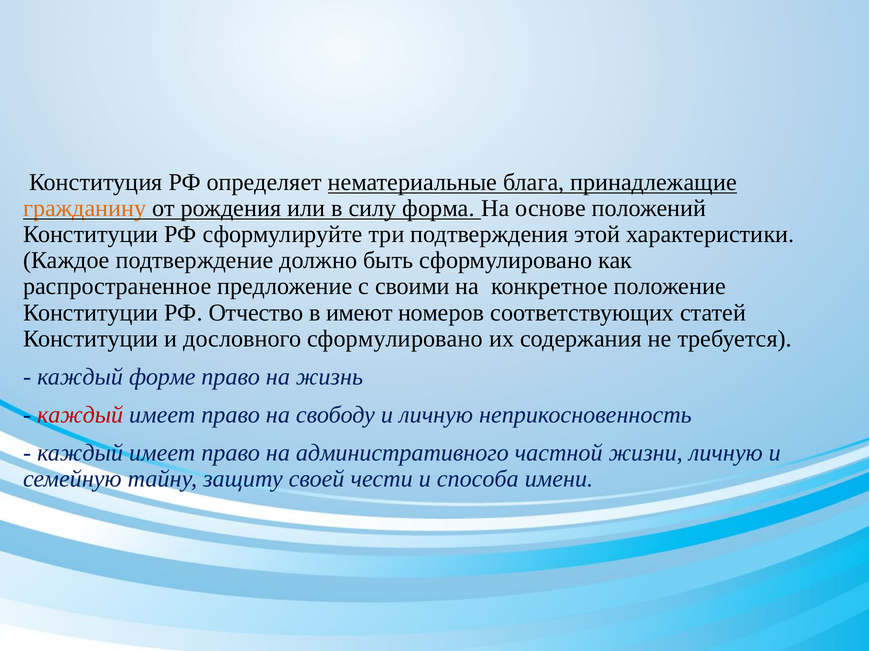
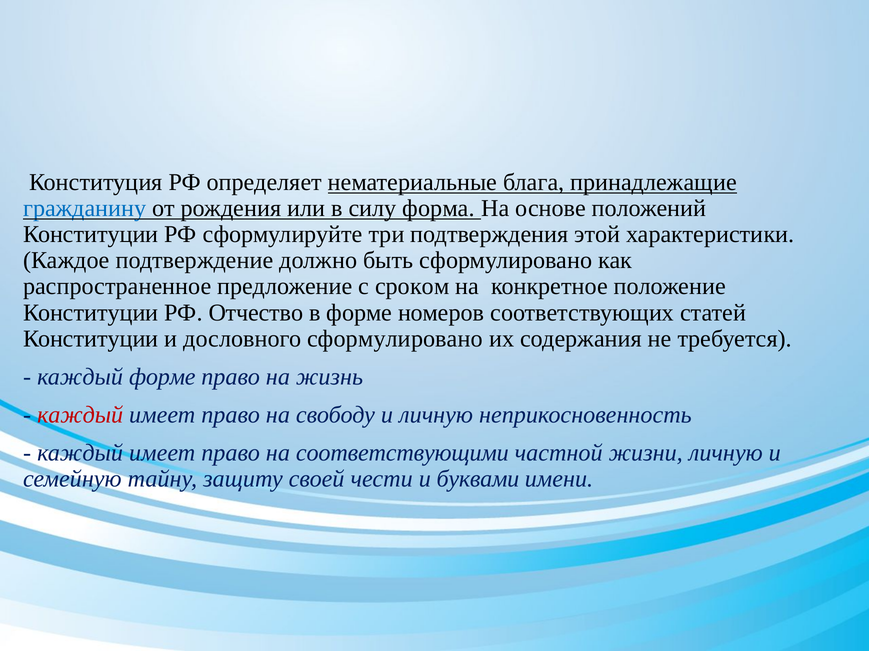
гражданину colour: orange -> blue (85, 209)
своими: своими -> сроком (412, 287)
в имеют: имеют -> форме (359, 313)
административного: административного -> соответствующими (402, 453)
способа: способа -> буквами (478, 479)
